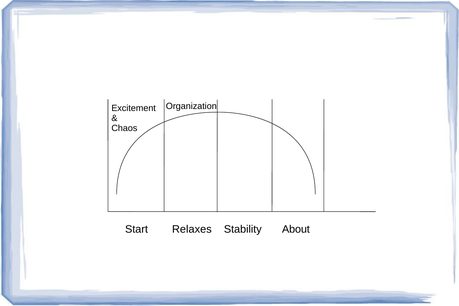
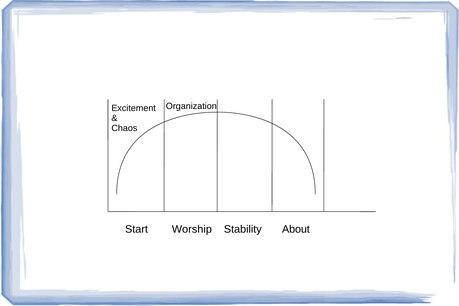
Relaxes: Relaxes -> Worship (192, 229)
